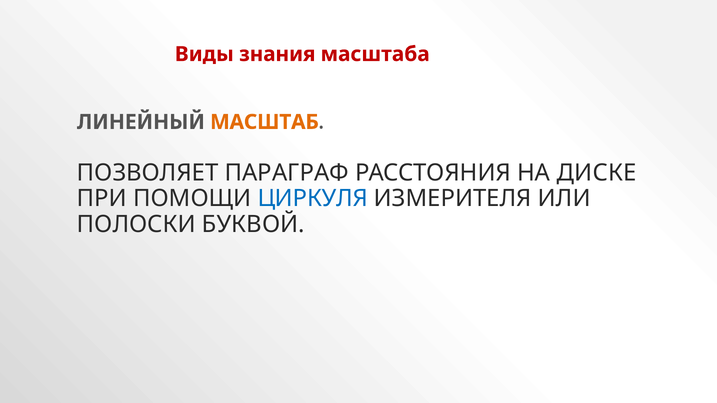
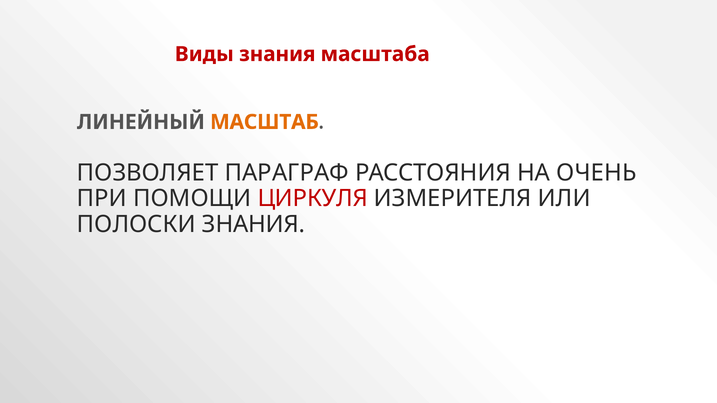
ДИСКЕ: ДИСКЕ -> ОЧЕНЬ (597, 173)
ЦИРКУЛЯ colour: blue -> red (313, 199)
ПОЛОСКИ БУКВОЙ: БУКВОЙ -> ЗНАНИЯ (253, 224)
